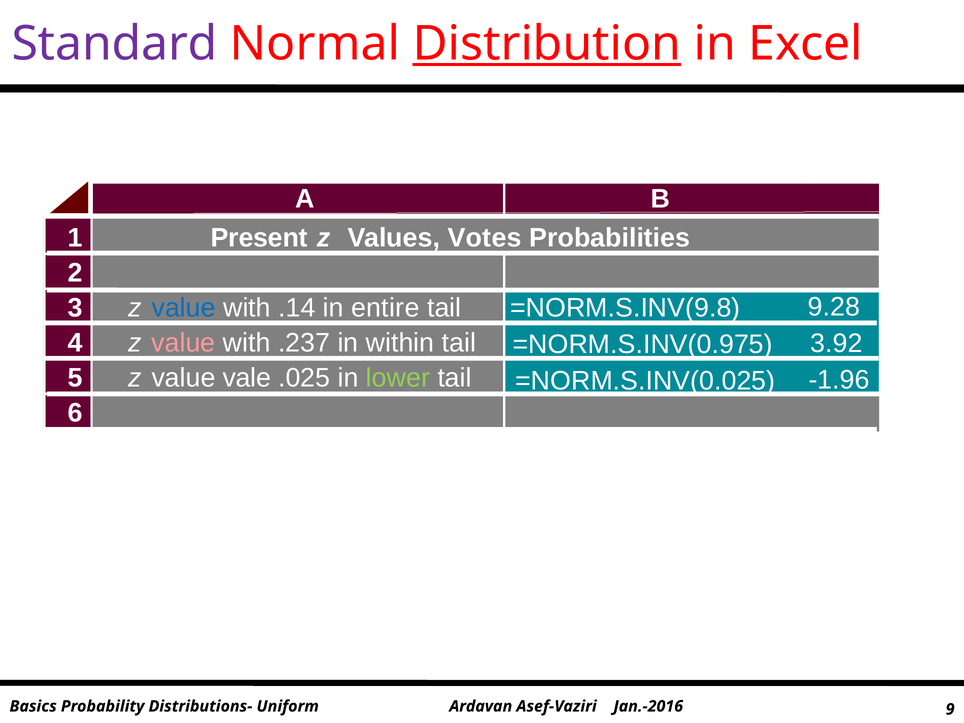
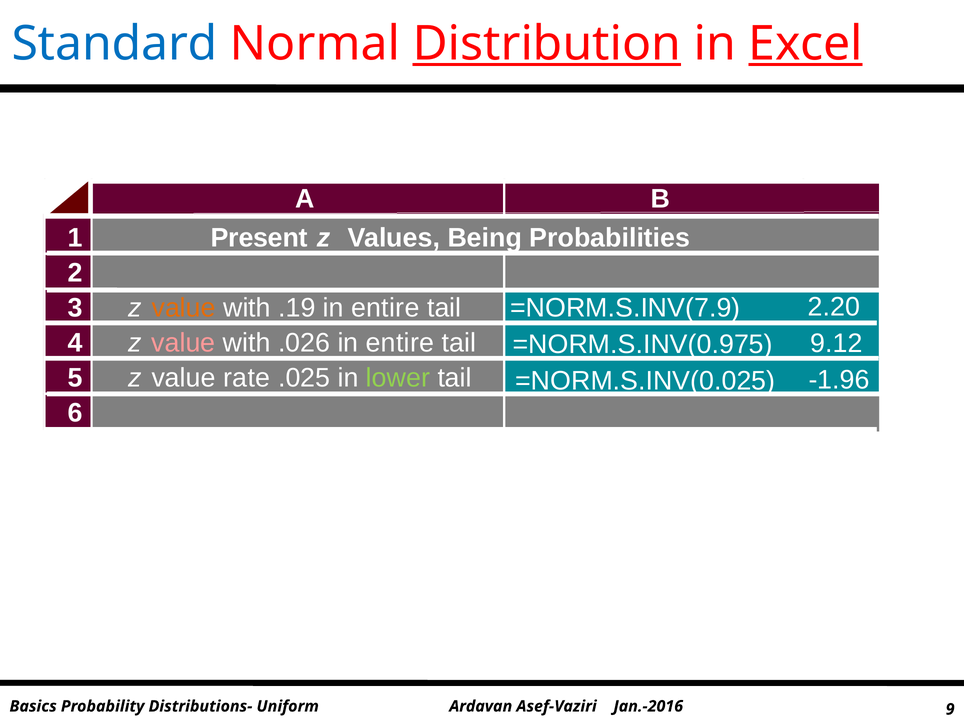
Standard colour: purple -> blue (115, 44)
Excel underline: none -> present (806, 44)
Votes: Votes -> Being (485, 238)
9.28: 9.28 -> 2.20 (834, 307)
value colour: blue -> orange (184, 308)
.14: .14 -> .19 (297, 308)
=NORM.S.INV(9.8: =NORM.S.INV(9.8 -> =NORM.S.INV(7.9 (625, 308)
.237: .237 -> .026 (304, 343)
within: within -> entire (400, 343)
3.92: 3.92 -> 9.12 (836, 344)
vale: vale -> rate (247, 378)
